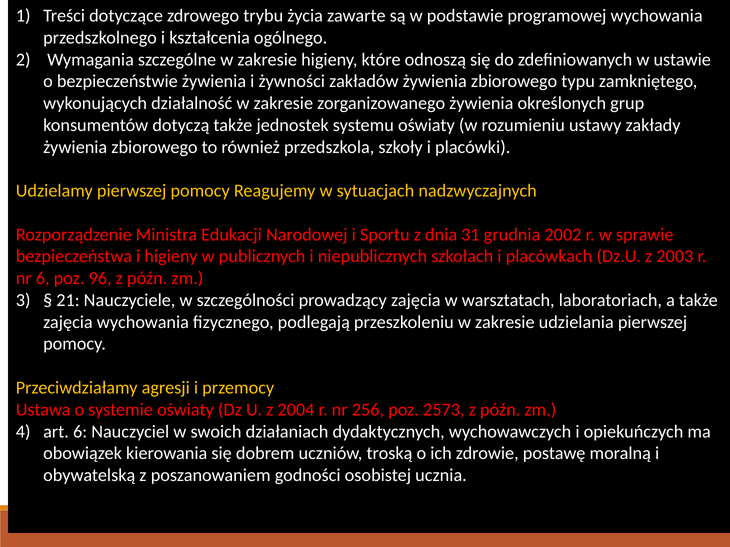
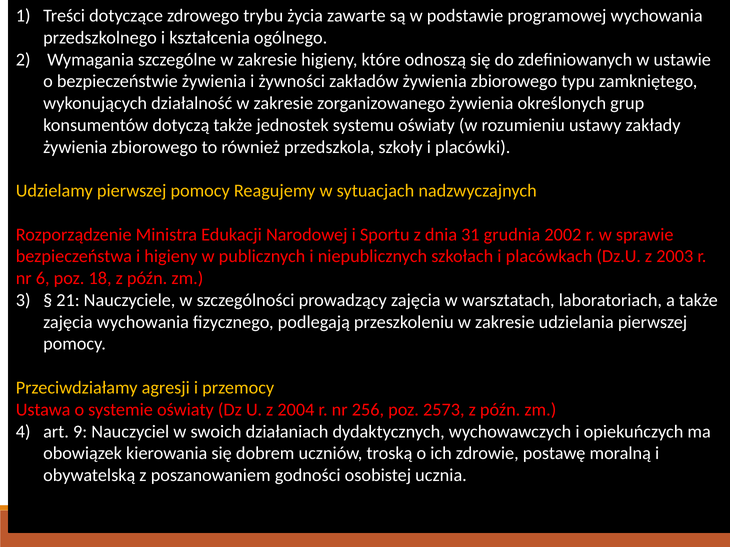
96: 96 -> 18 (100, 279)
art 6: 6 -> 9 (80, 432)
